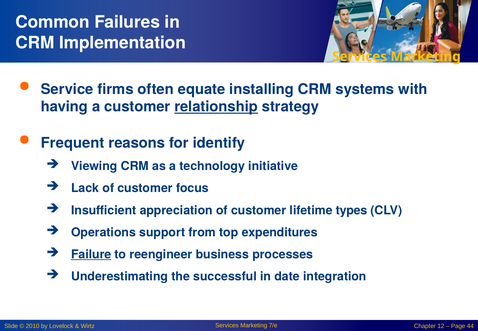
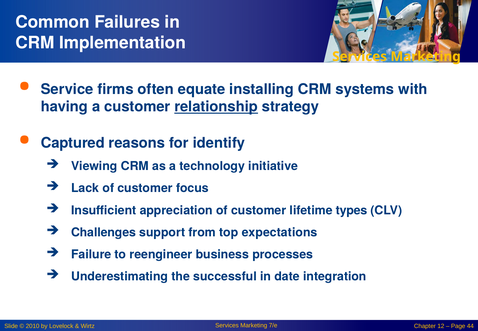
Frequent: Frequent -> Captured (73, 143)
Operations: Operations -> Challenges (104, 232)
expenditures: expenditures -> expectations (280, 232)
Failure underline: present -> none (91, 254)
